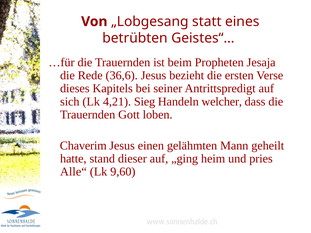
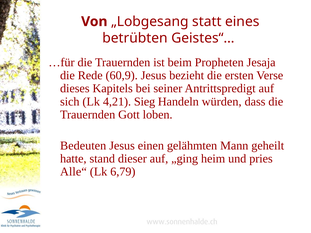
36,6: 36,6 -> 60,9 (122, 76)
welcher: welcher -> würden (222, 102)
Chaverim: Chaverim -> Bedeuten (83, 146)
9,60: 9,60 -> 6,79 (123, 172)
